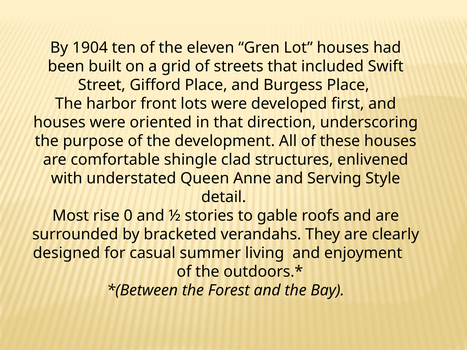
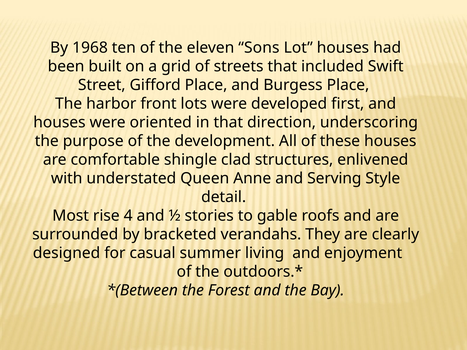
1904: 1904 -> 1968 (90, 48)
Gren: Gren -> Sons (259, 48)
0: 0 -> 4 (128, 216)
